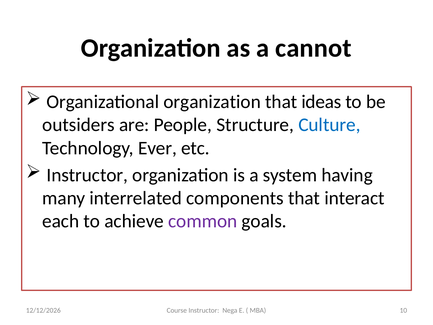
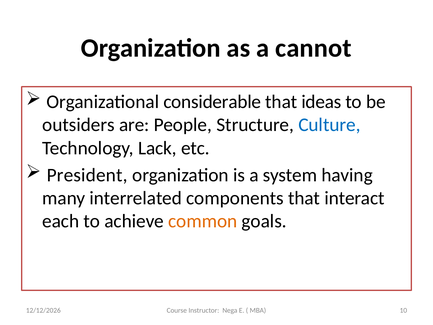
Organizational organization: organization -> considerable (212, 102)
Ever: Ever -> Lack (157, 148)
Instructor: Instructor -> President (87, 175)
common colour: purple -> orange (203, 221)
